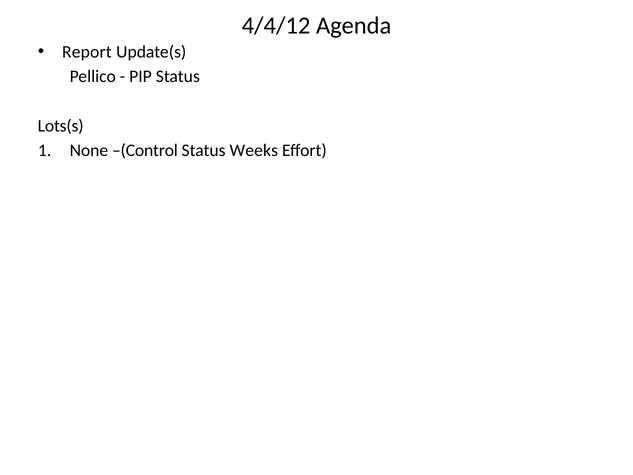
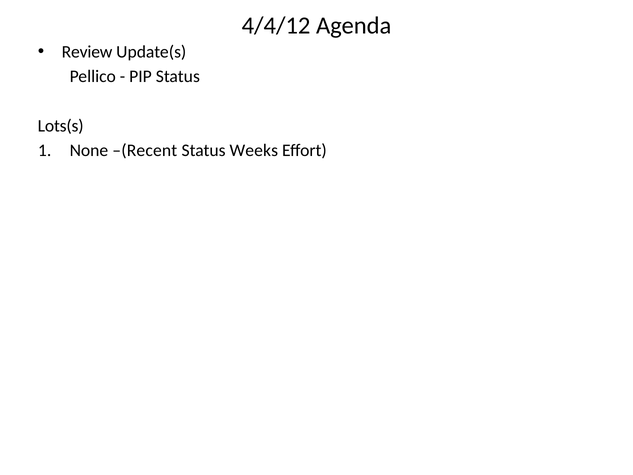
Report: Report -> Review (87, 52)
–(Control: –(Control -> –(Recent (145, 150)
